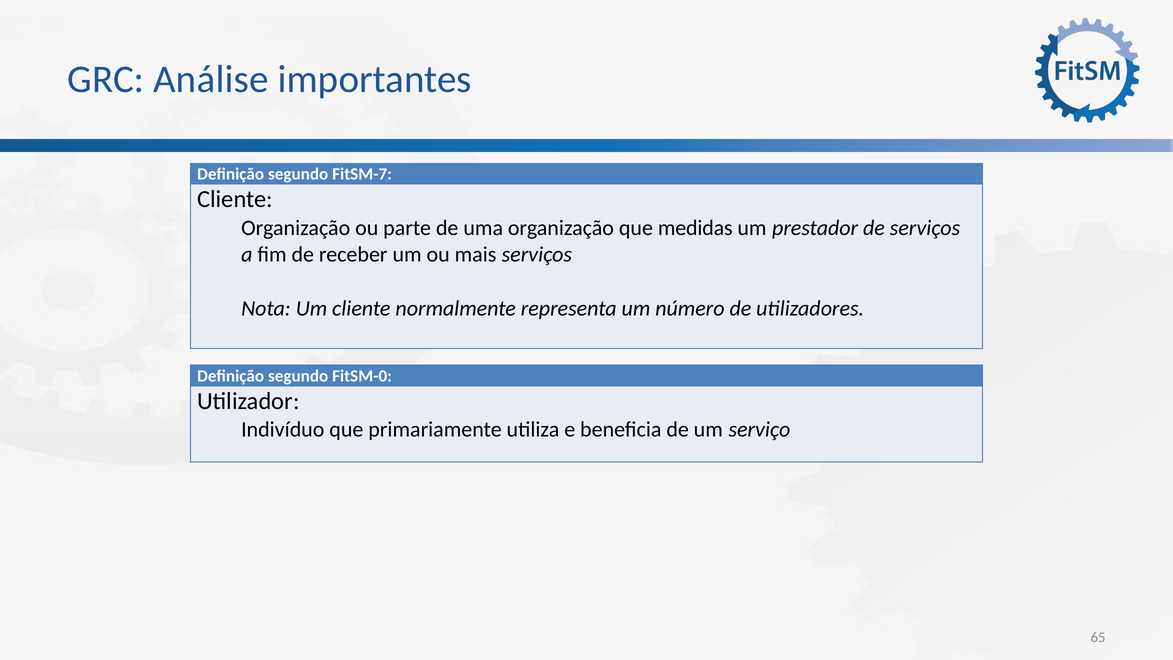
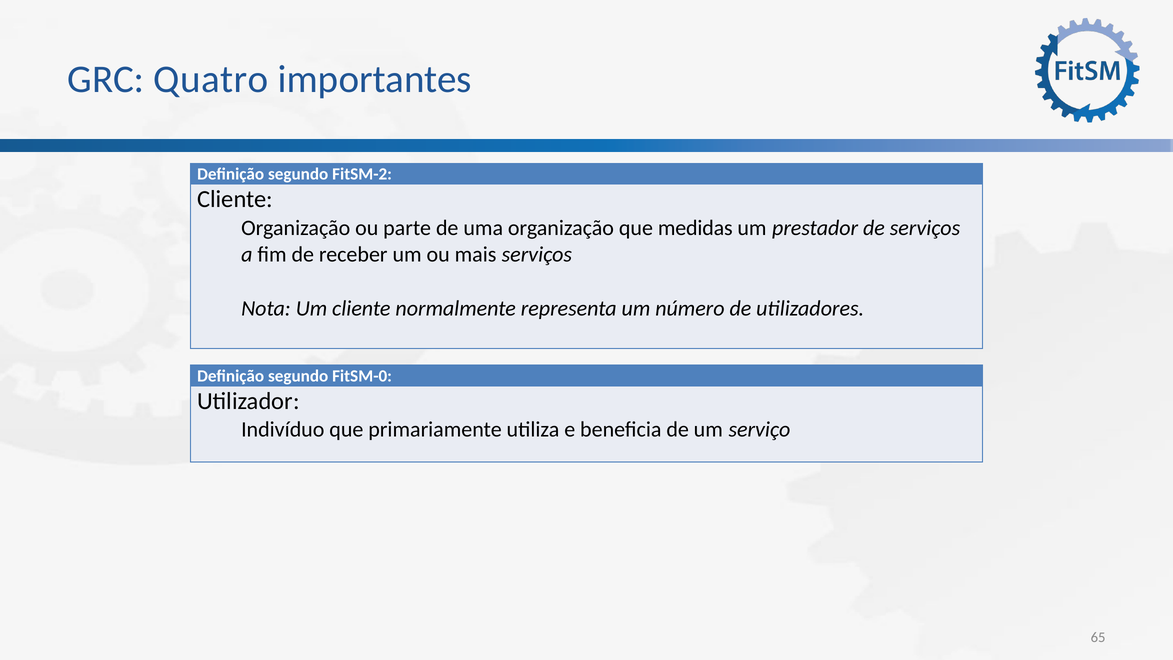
Análise: Análise -> Quatro (211, 80)
FitSM-7: FitSM-7 -> FitSM-2 (362, 174)
